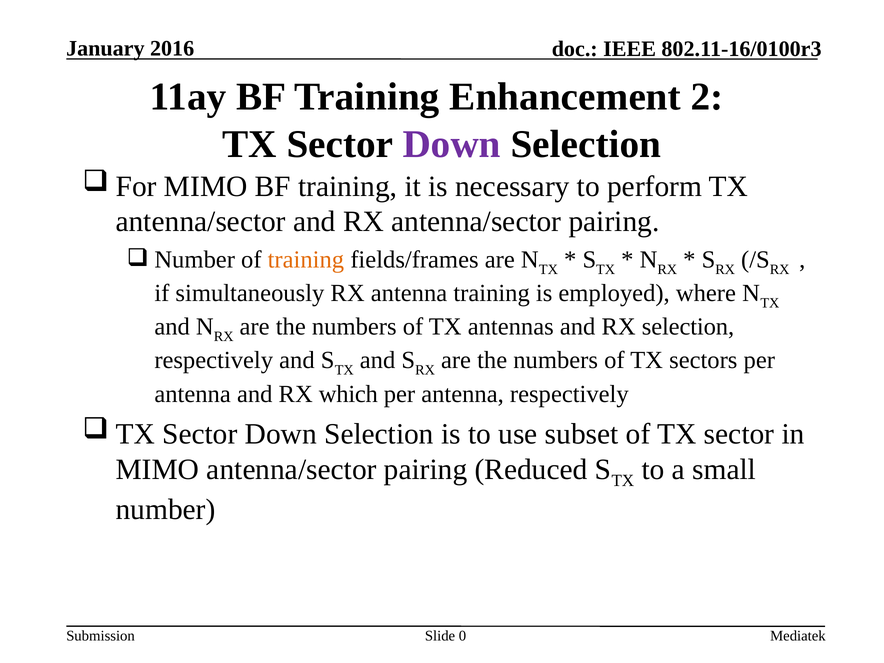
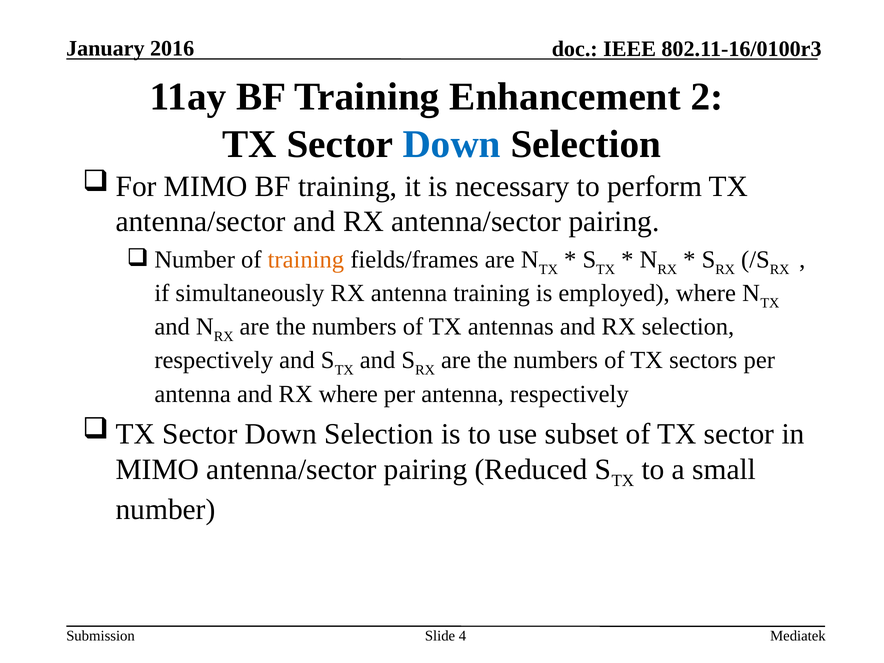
Down colour: purple -> blue (452, 144)
RX which: which -> where (348, 394)
0: 0 -> 4 (463, 636)
